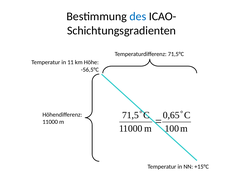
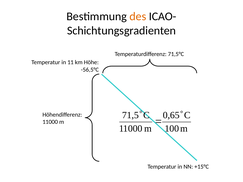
des colour: blue -> orange (138, 16)
